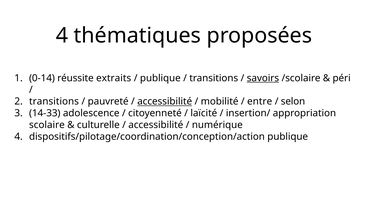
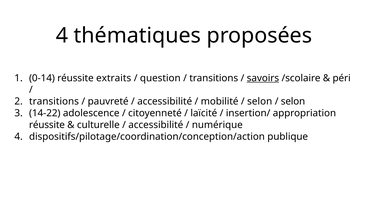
publique: publique -> question (160, 78)
accessibilité underline: present -> none (165, 101)
entre: entre -> selon (260, 101)
14-33: 14-33 -> 14-22 (45, 113)
scolaire: scolaire -> réussite (47, 125)
